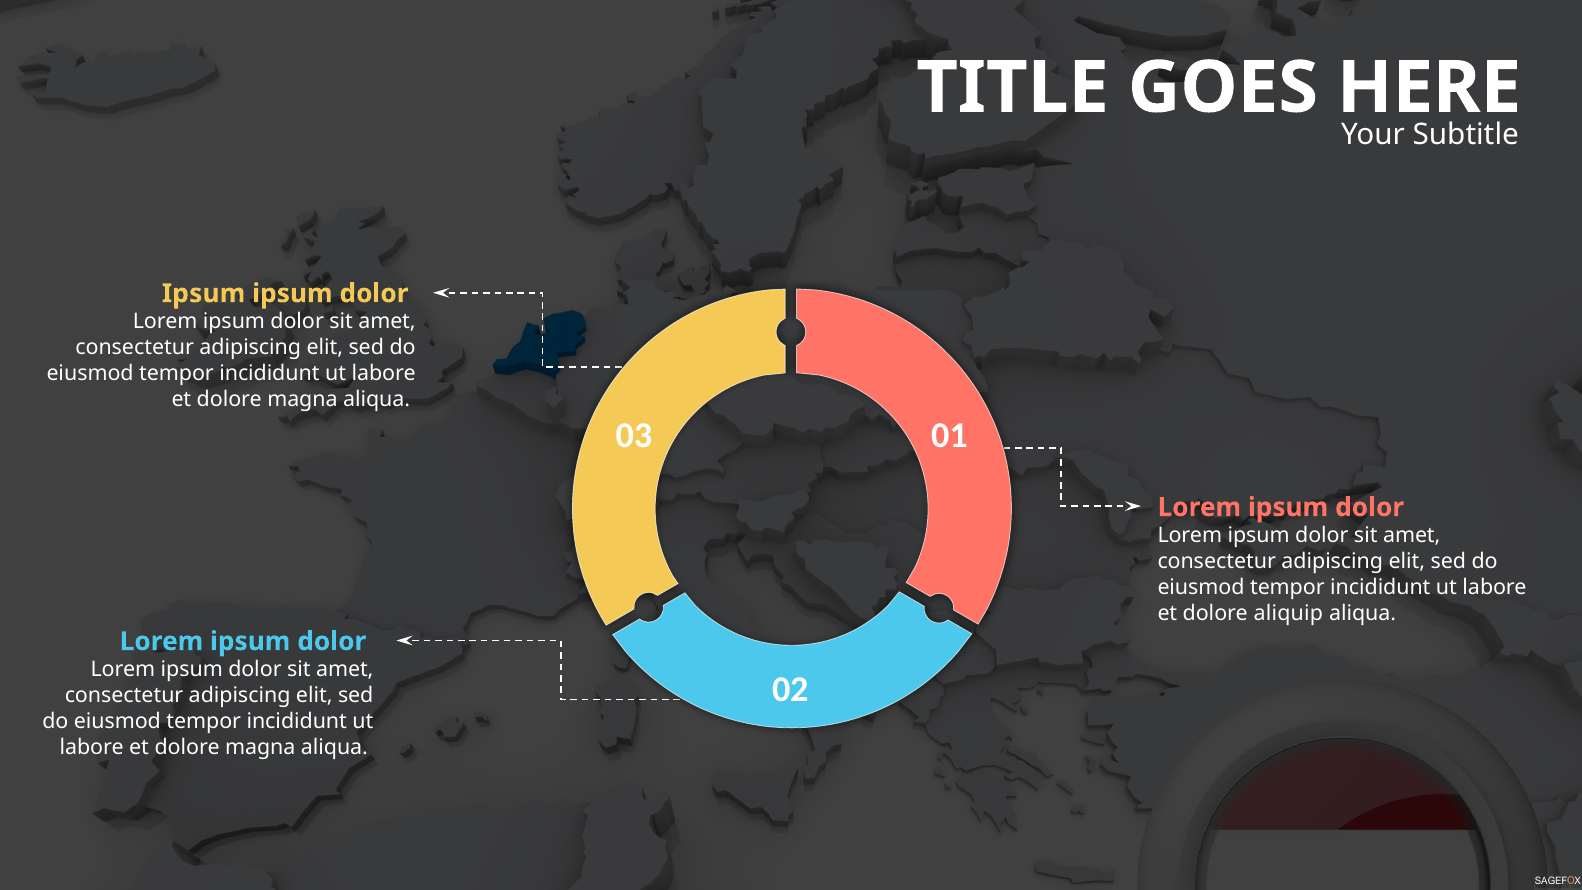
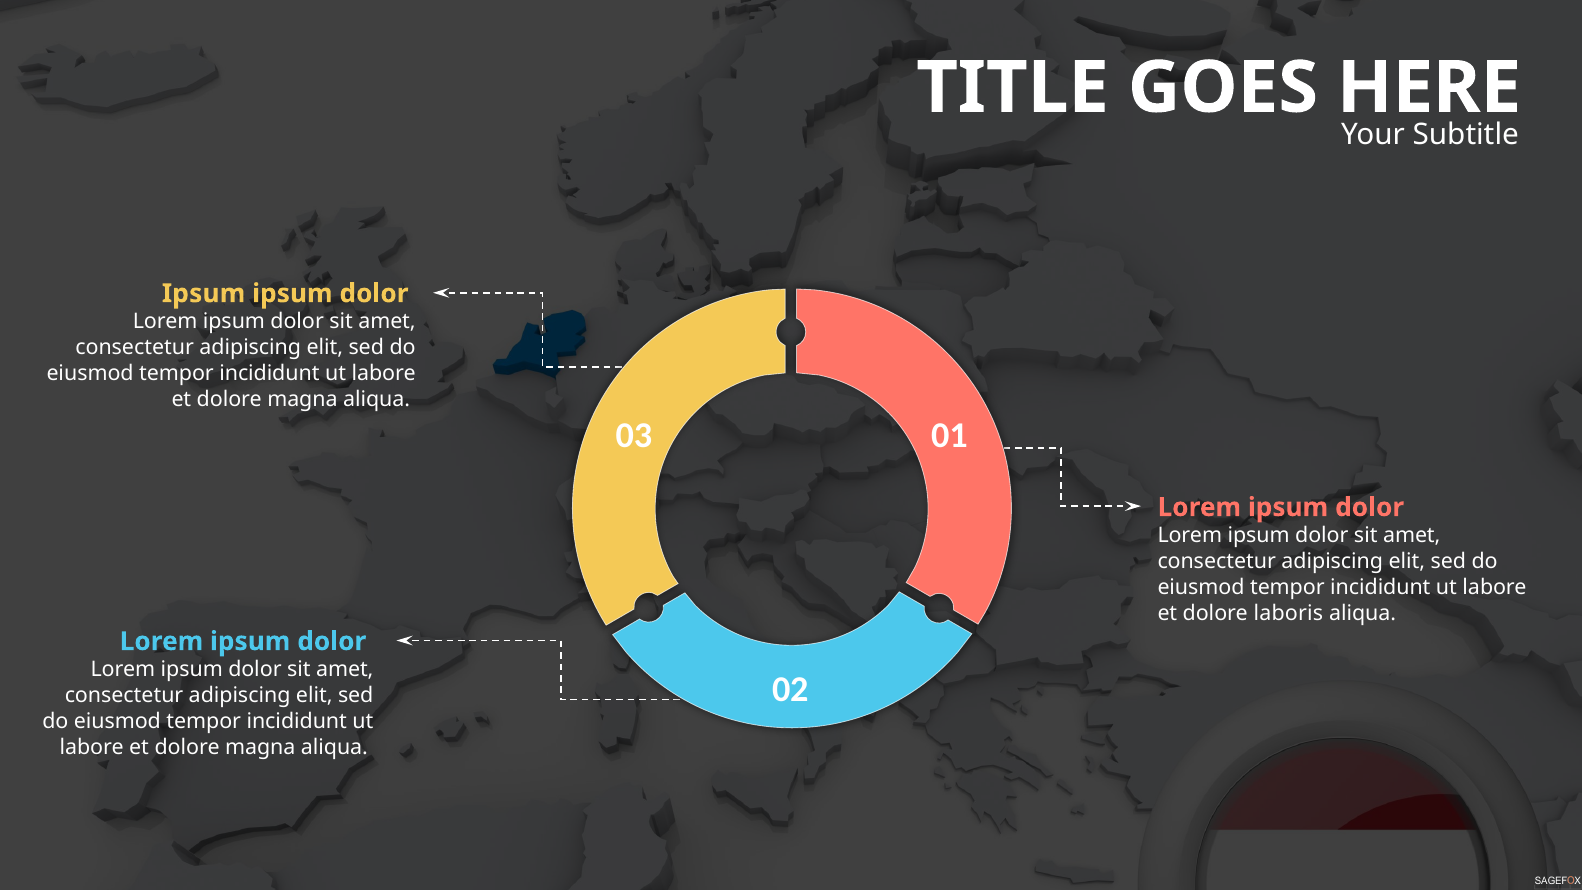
aliquip: aliquip -> laboris (1288, 613)
